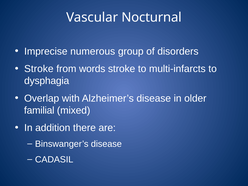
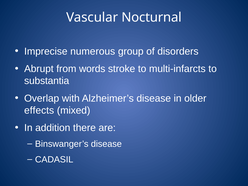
Stroke: Stroke -> Abrupt (39, 69)
dysphagia: dysphagia -> substantia (47, 81)
familial: familial -> effects (39, 110)
